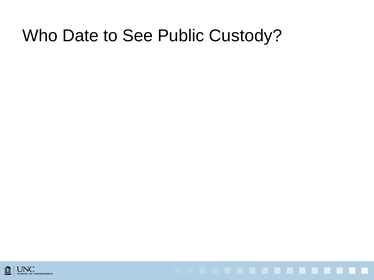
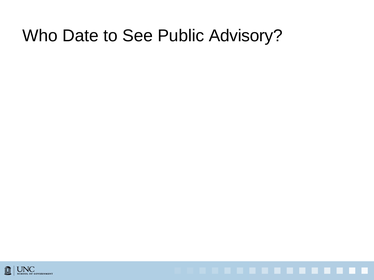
Custody: Custody -> Advisory (246, 36)
